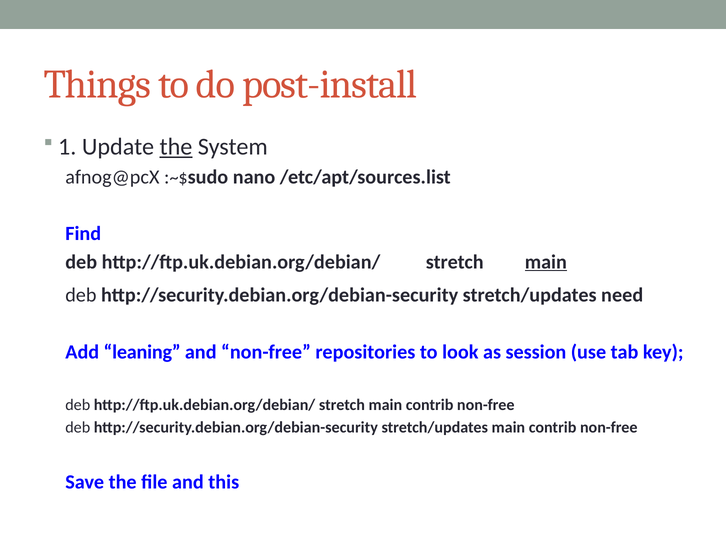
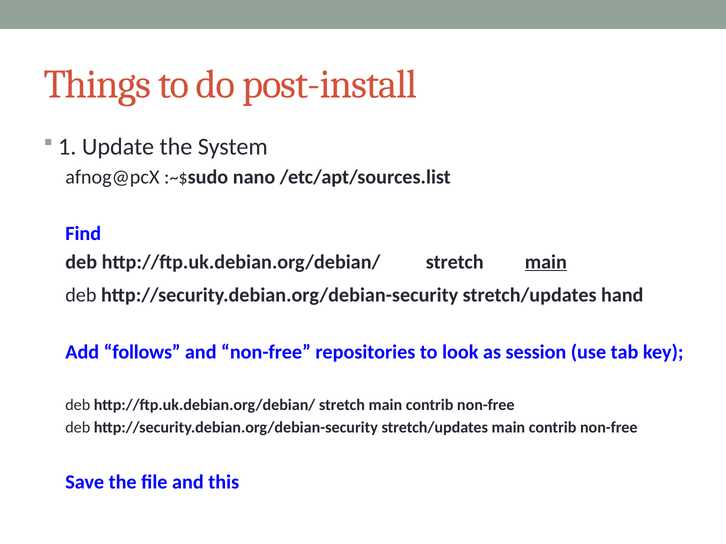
the underline: present -> none (176, 147)
need: need -> hand (622, 295)
leaning: leaning -> follows (142, 353)
